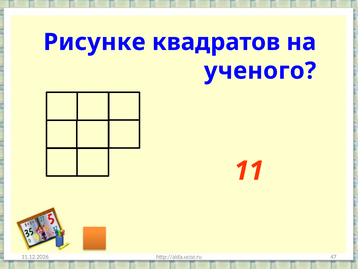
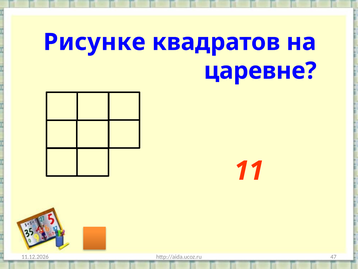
ученого: ученого -> царевне (260, 71)
